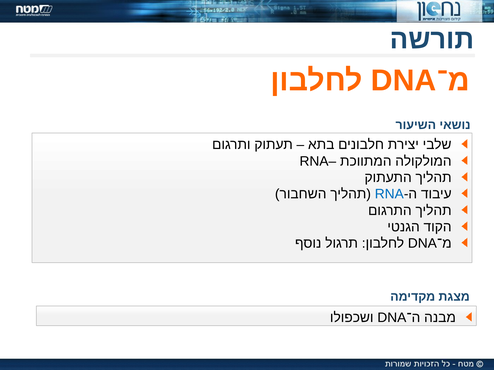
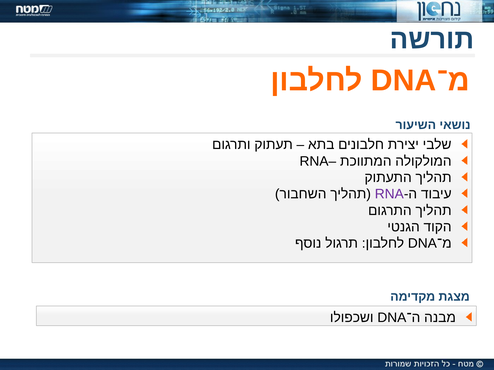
RNA colour: blue -> purple (389, 194)
